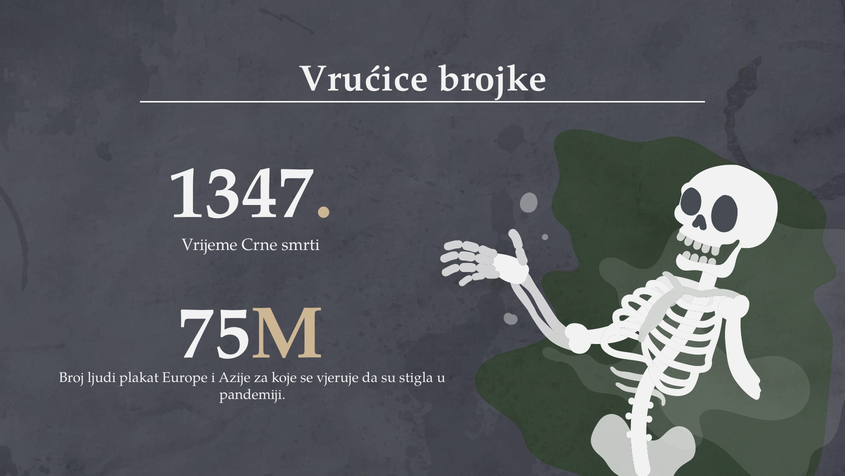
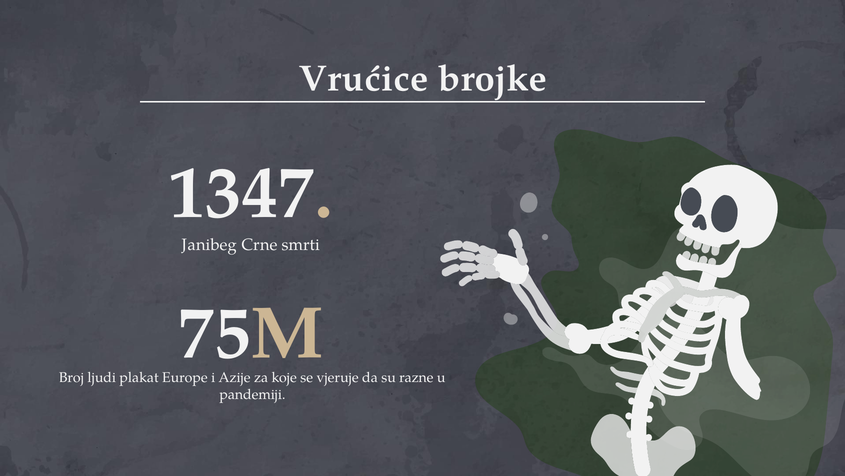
Vrijeme: Vrijeme -> Janibeg (210, 244)
stigla: stigla -> razne (416, 377)
